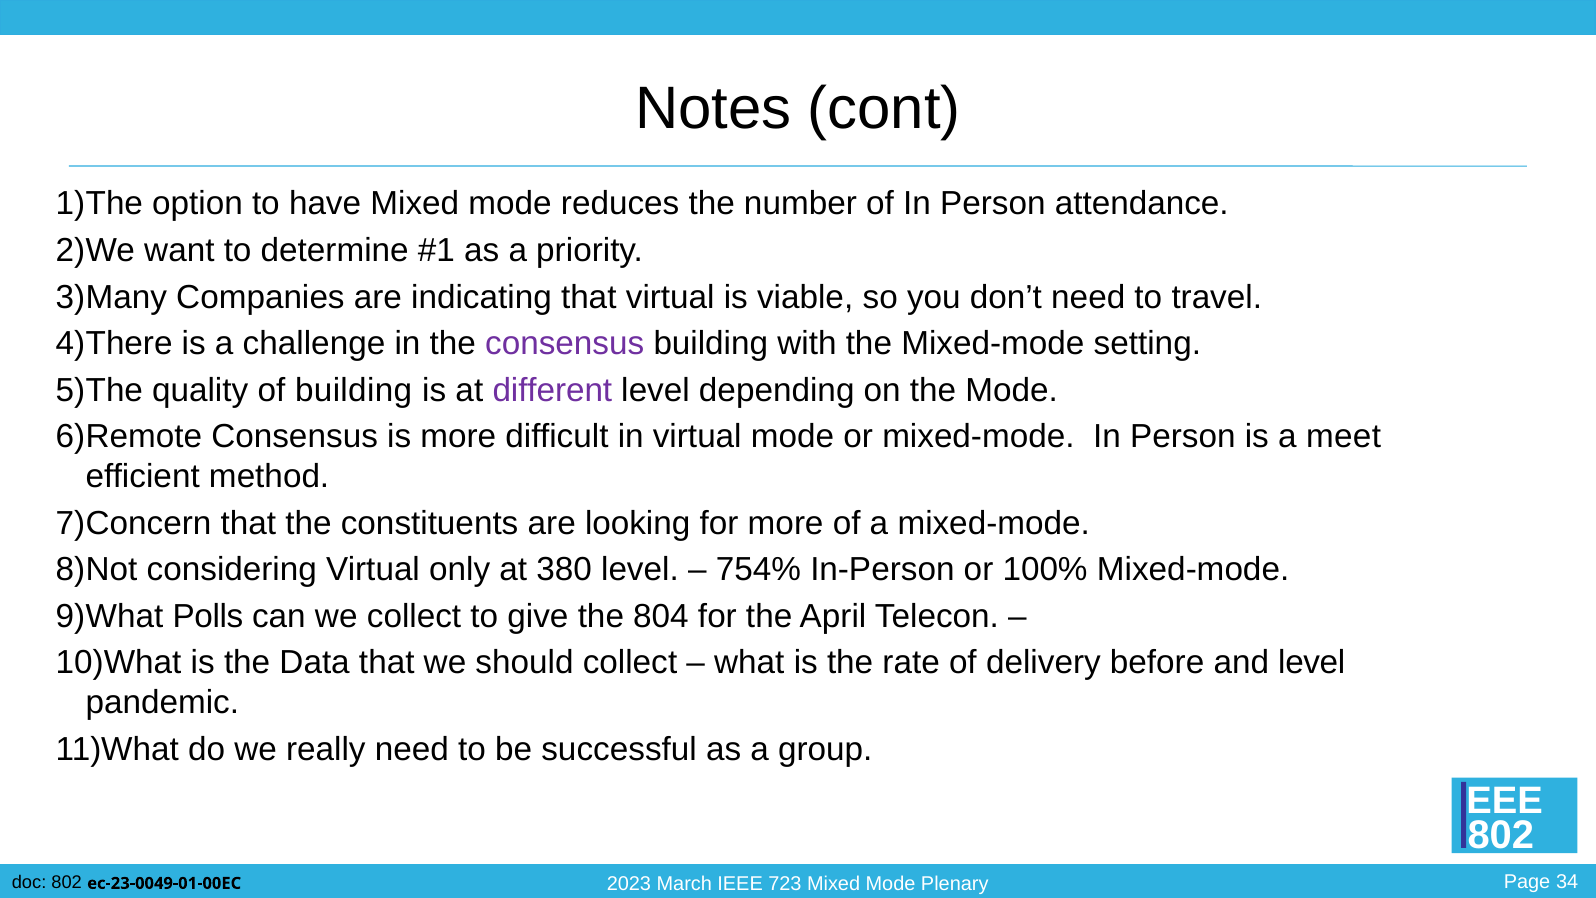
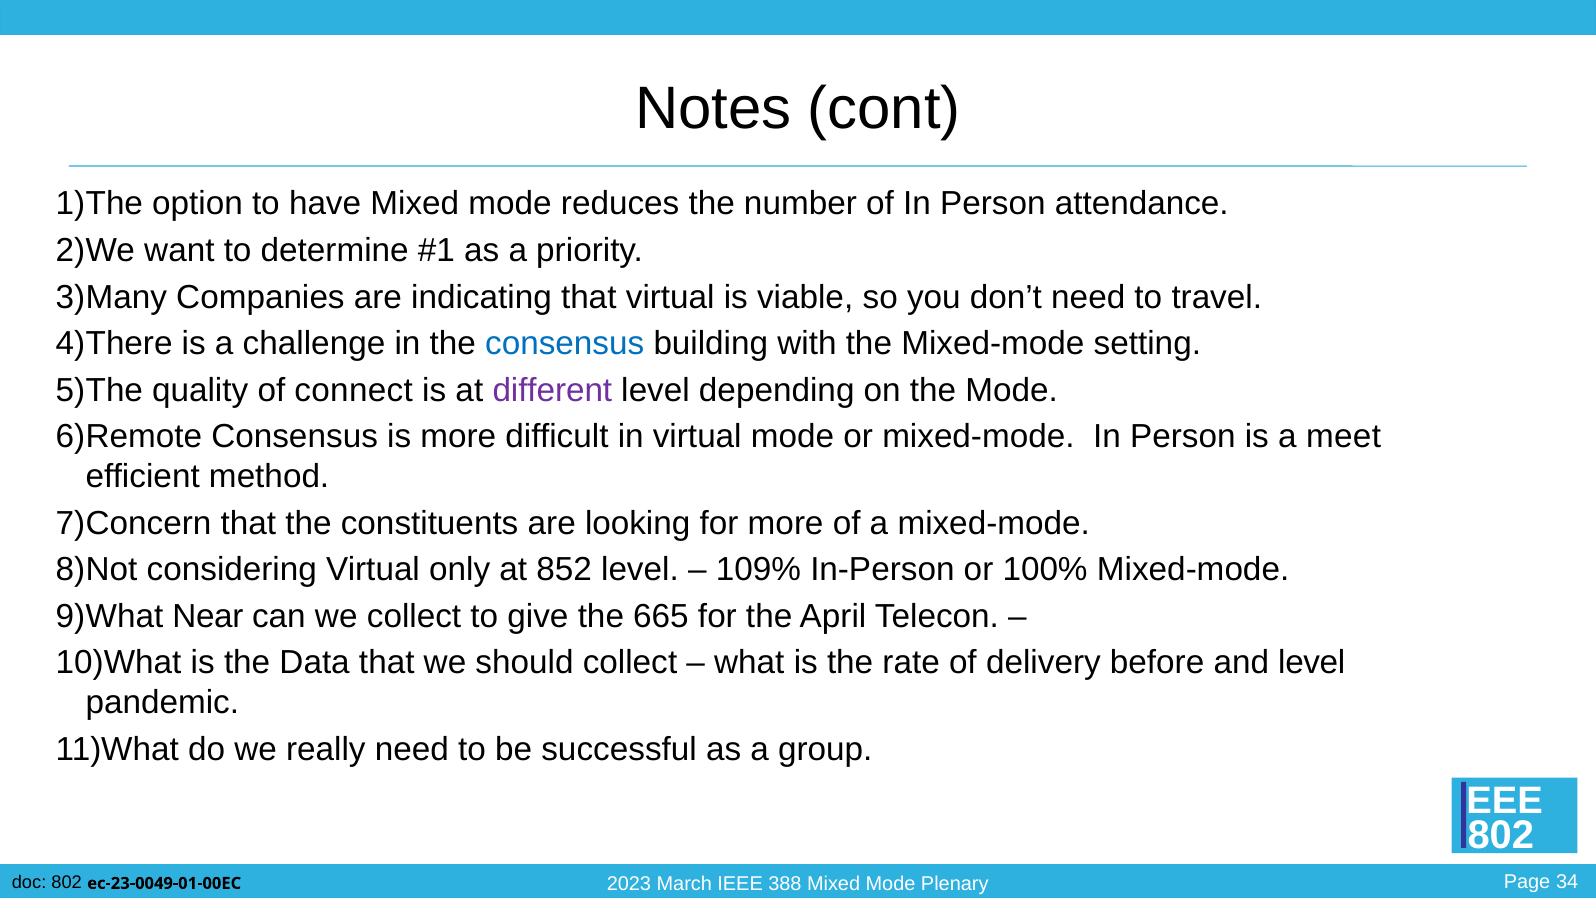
consensus colour: purple -> blue (565, 344)
of building: building -> connect (354, 390)
380: 380 -> 852 (564, 570)
754%: 754% -> 109% (758, 570)
Polls: Polls -> Near (208, 616)
804: 804 -> 665 (661, 616)
723: 723 -> 388 (785, 884)
